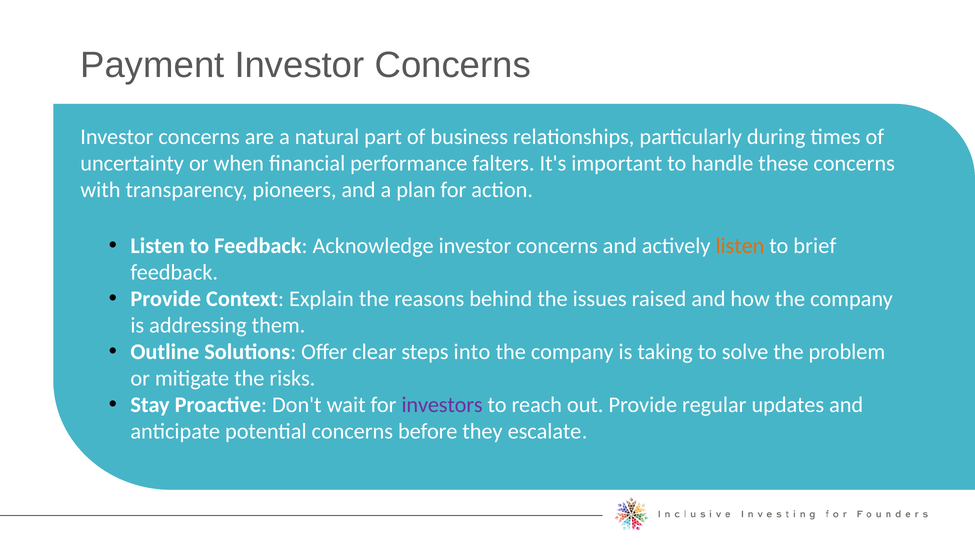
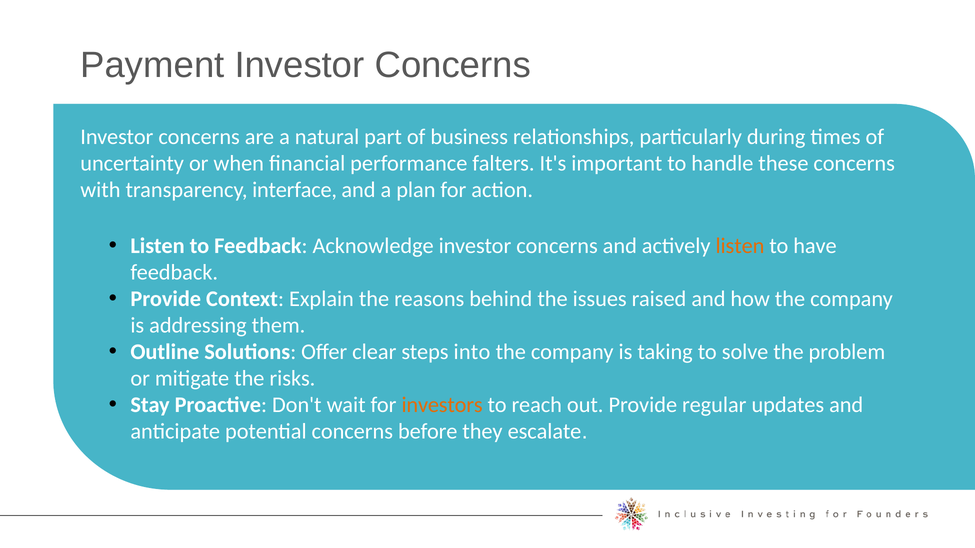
pioneers: pioneers -> interface (295, 190)
brief: brief -> have (815, 246)
investors colour: purple -> orange (442, 405)
